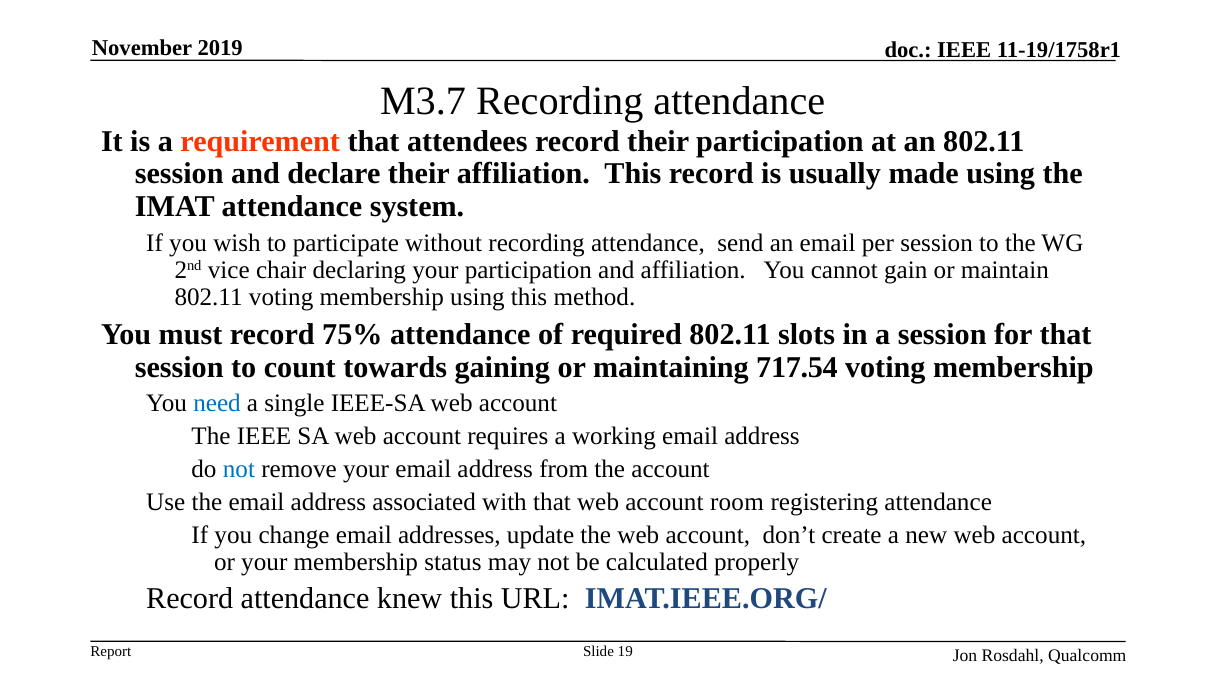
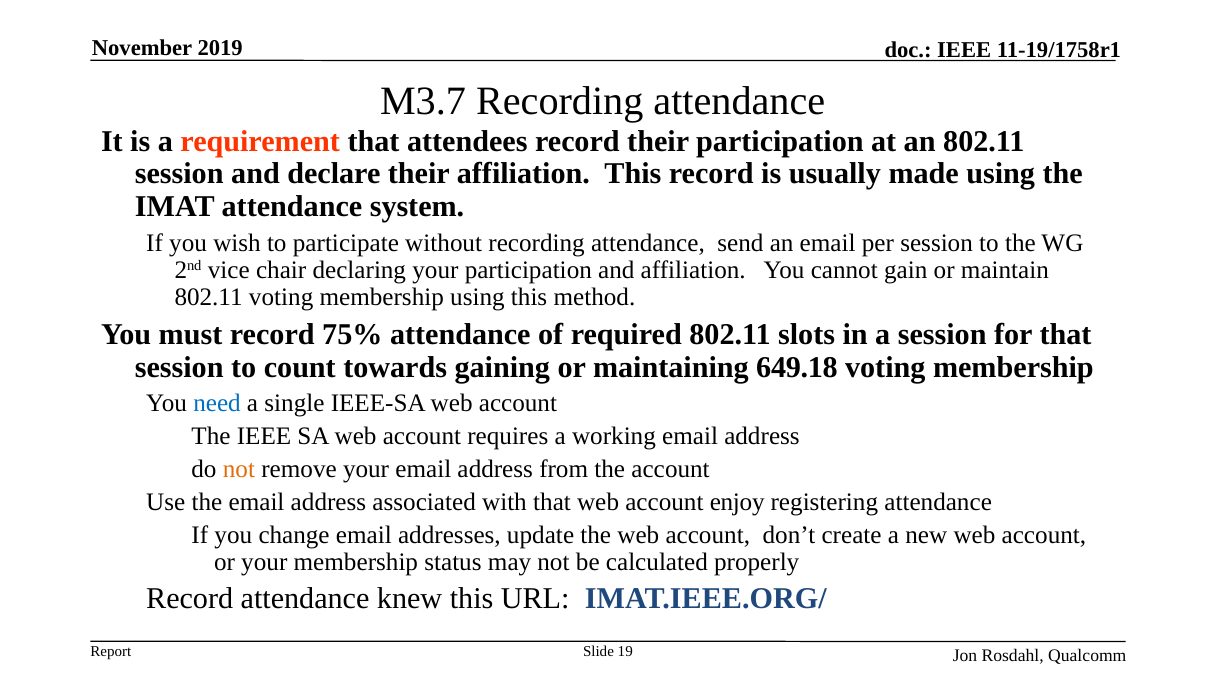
717.54: 717.54 -> 649.18 (797, 367)
not colour: blue -> orange (239, 469)
room: room -> enjoy (737, 502)
